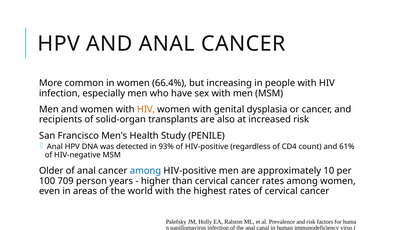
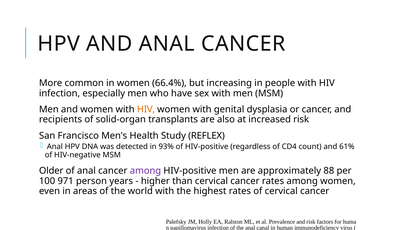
PENILE: PENILE -> REFLEX (206, 136)
among colour: blue -> purple (145, 171)
10: 10 -> 88 (329, 171)
709: 709 -> 971 (66, 181)
